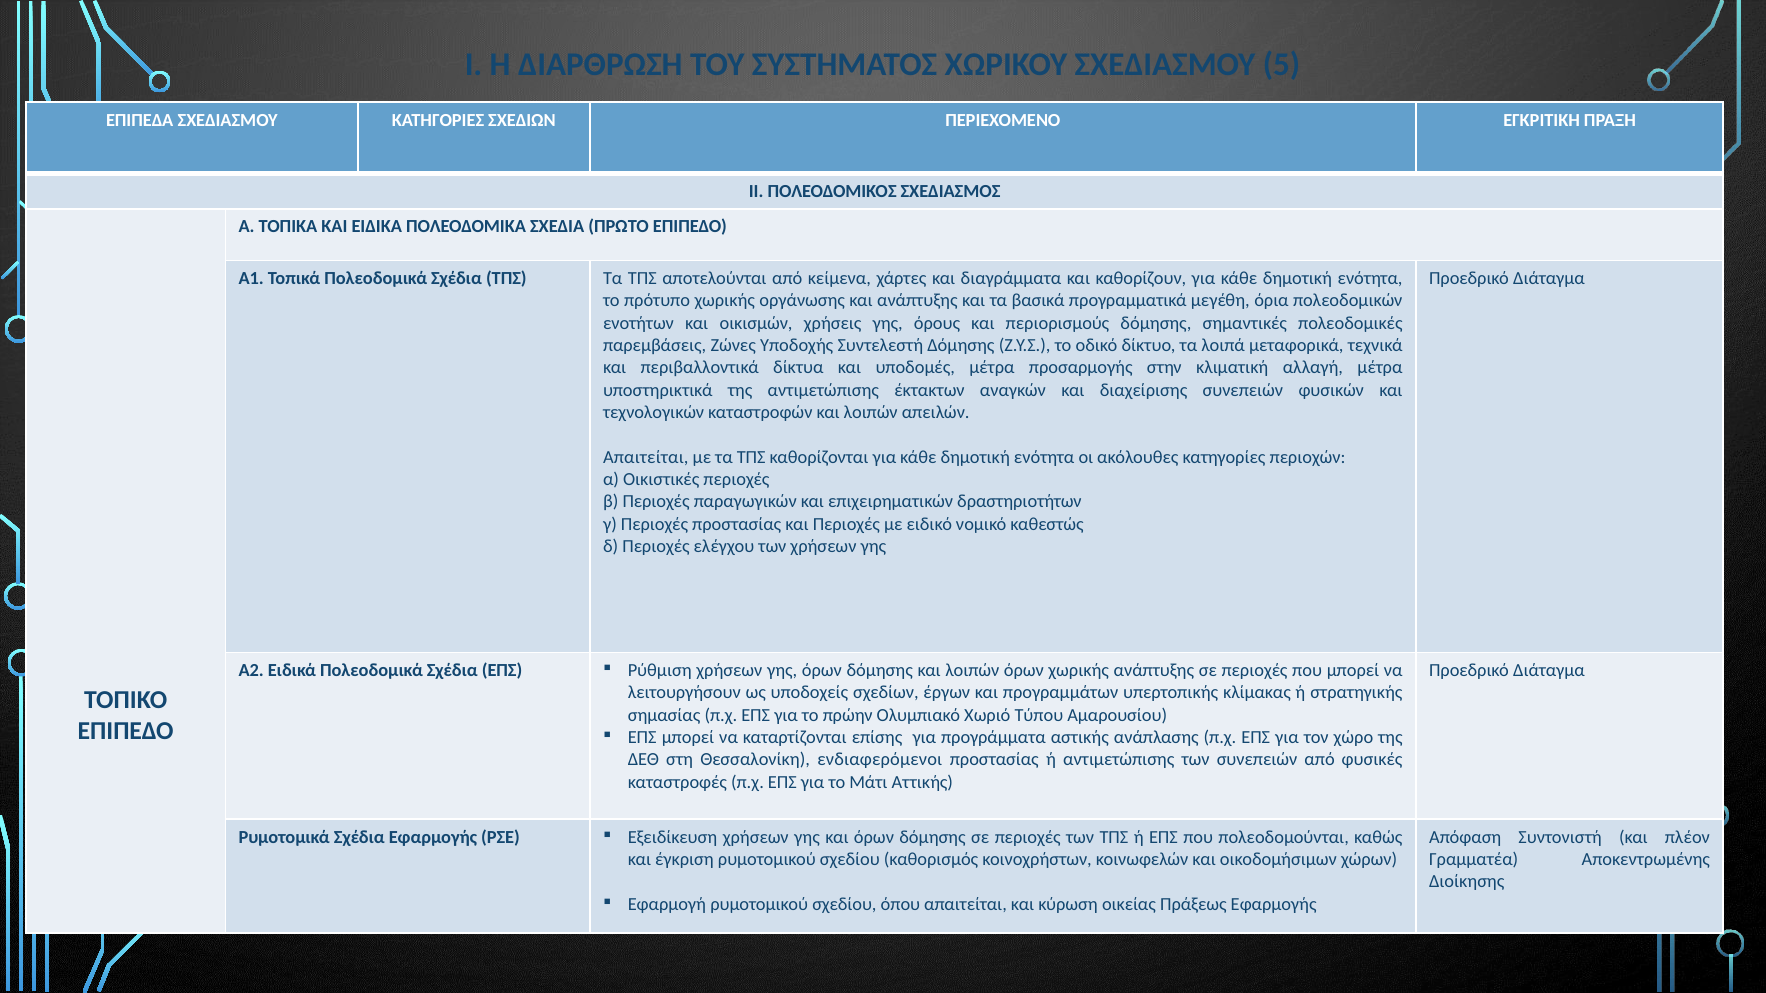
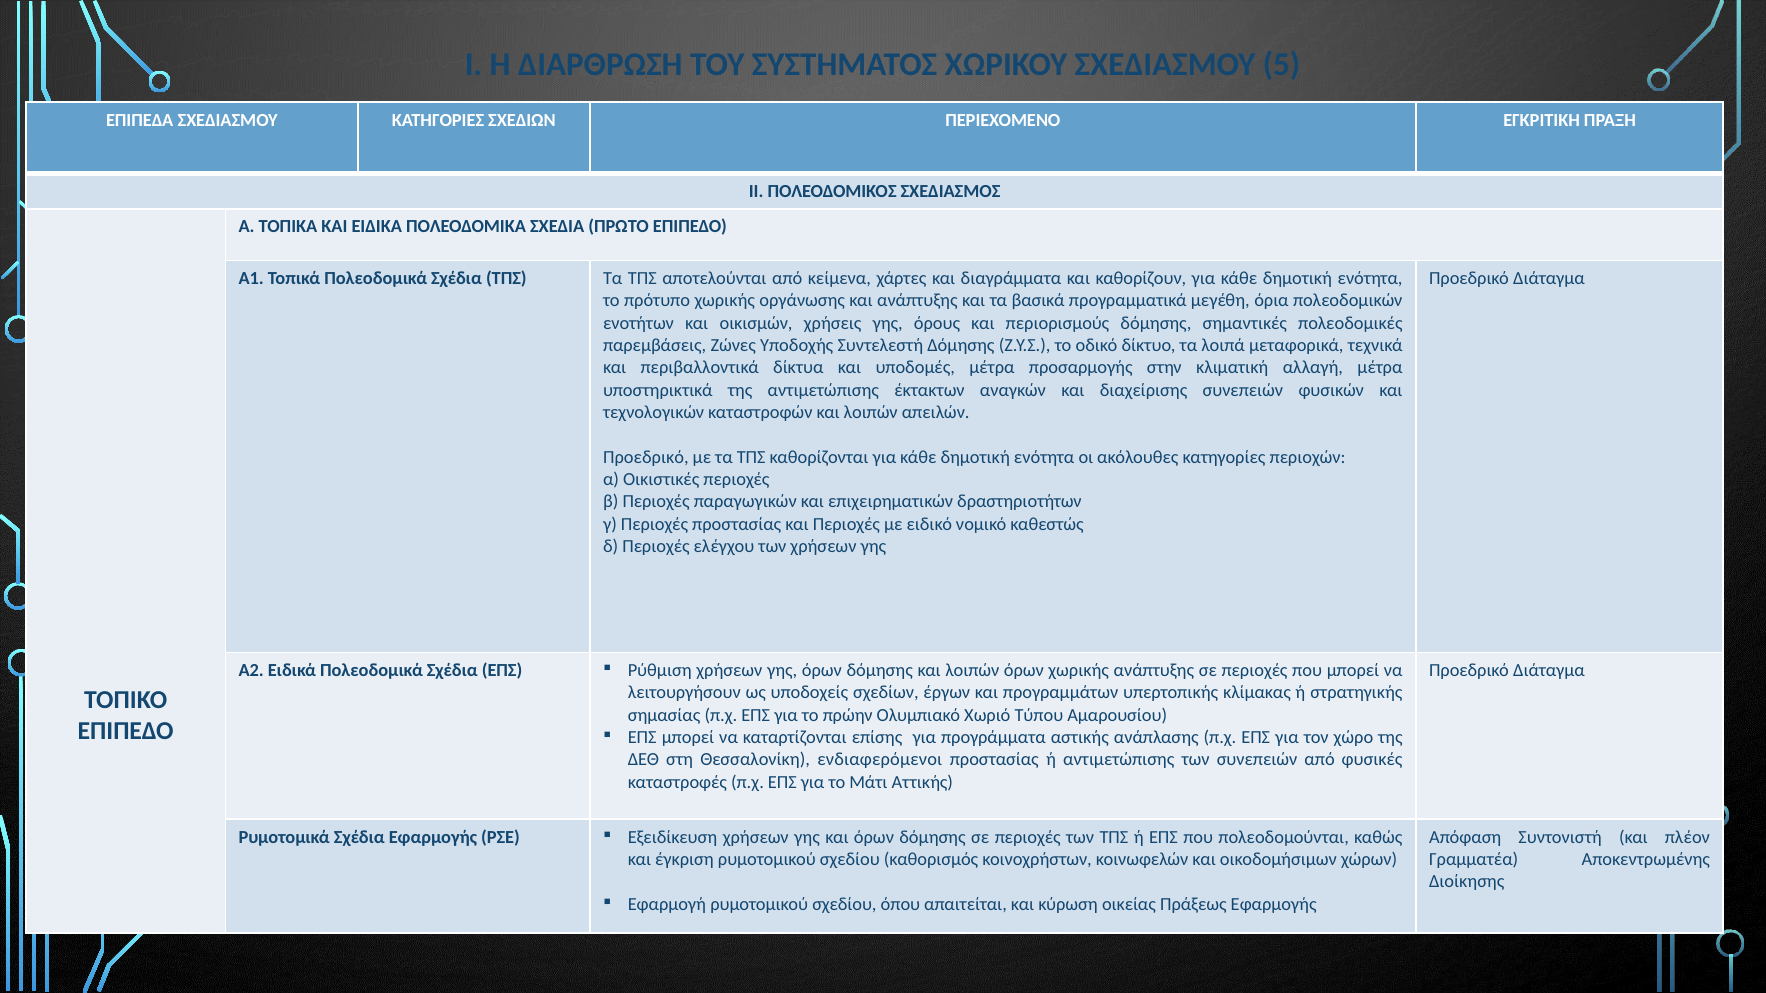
Απαιτείται: Απαιτείται -> Προεδρικό (646, 457)
